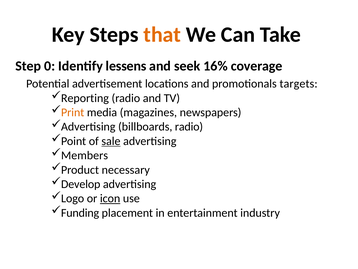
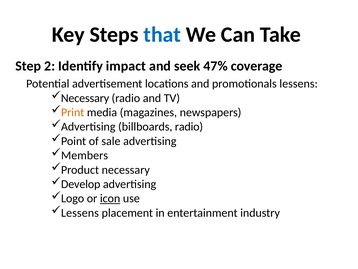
that colour: orange -> blue (162, 35)
0: 0 -> 2 (50, 66)
lessens: lessens -> impact (126, 66)
16%: 16% -> 47% (216, 66)
promotionals targets: targets -> lessens (299, 84)
Reporting: Reporting -> Necessary (85, 98)
sale underline: present -> none (111, 141)
Funding: Funding -> Lessens (80, 212)
